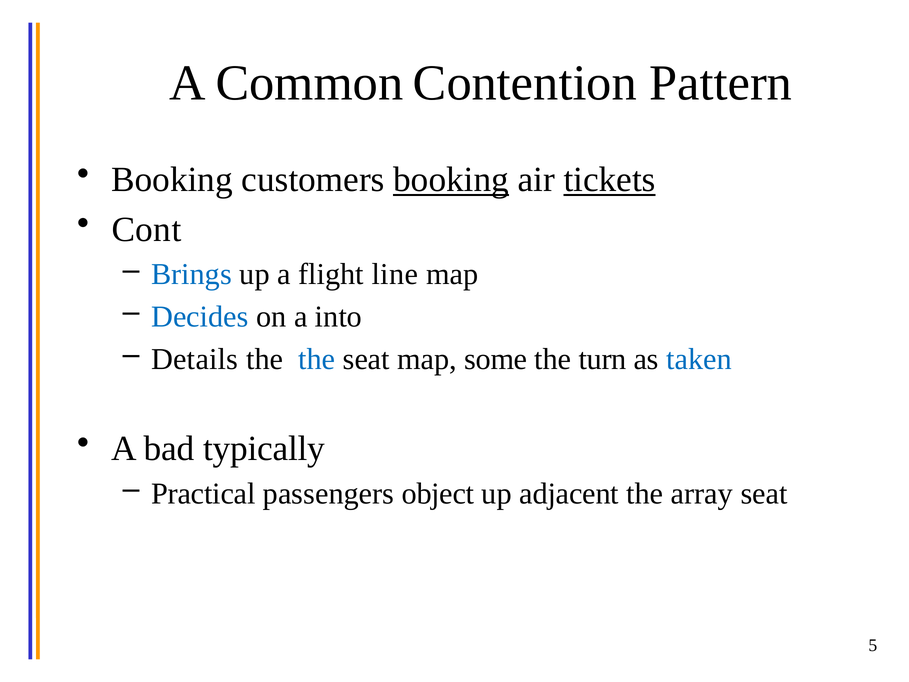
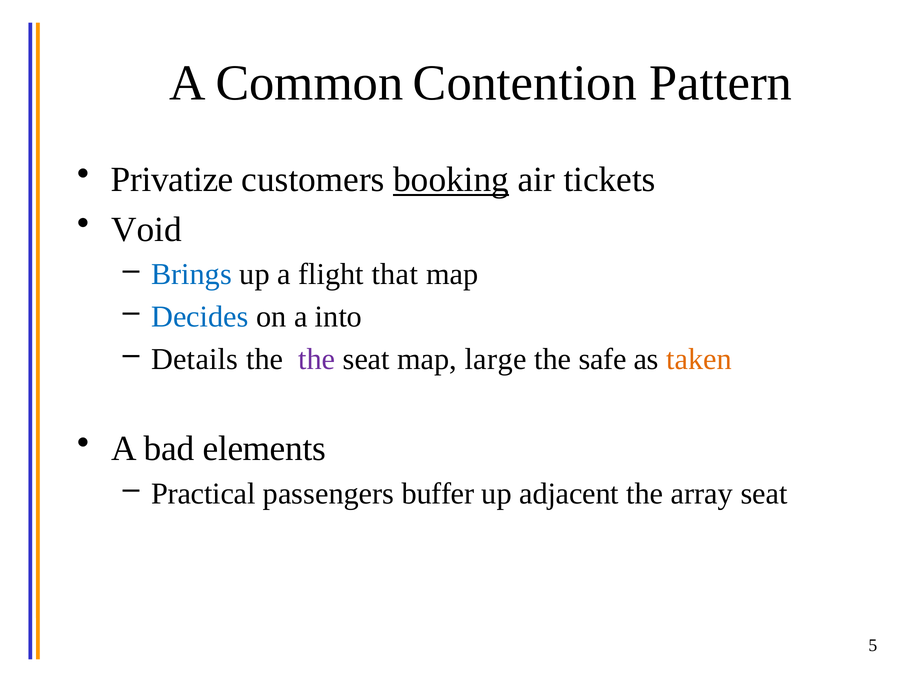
Booking: Booking -> Privatize (172, 180)
tickets underline: present -> none (610, 180)
Cont: Cont -> Void (147, 229)
line: line -> that (395, 274)
the colour: blue -> purple (317, 359)
some: some -> large (496, 359)
turn: turn -> safe (603, 359)
taken colour: blue -> orange (699, 359)
typically: typically -> elements (264, 448)
object: object -> buffer (438, 494)
